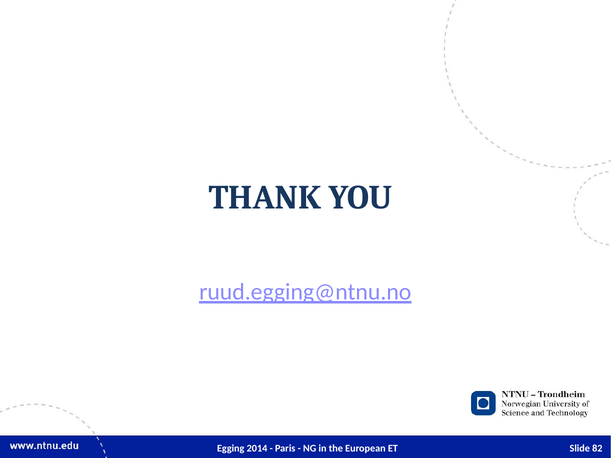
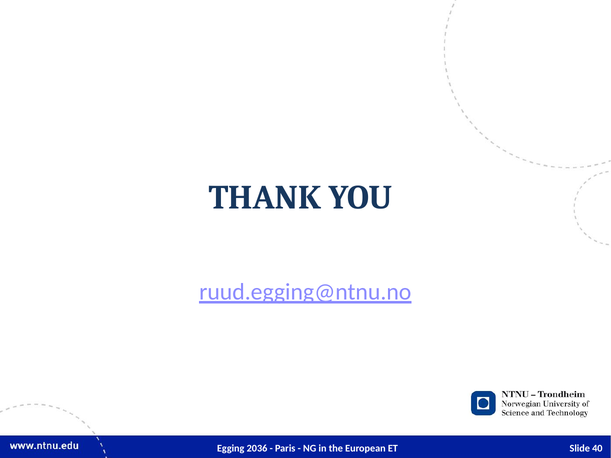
2014: 2014 -> 2036 (257, 448)
82: 82 -> 40 (597, 448)
